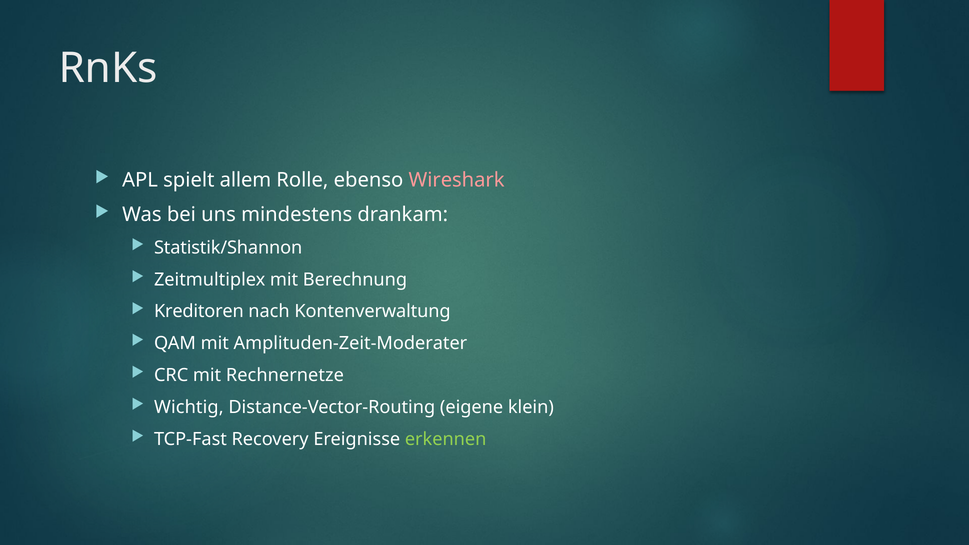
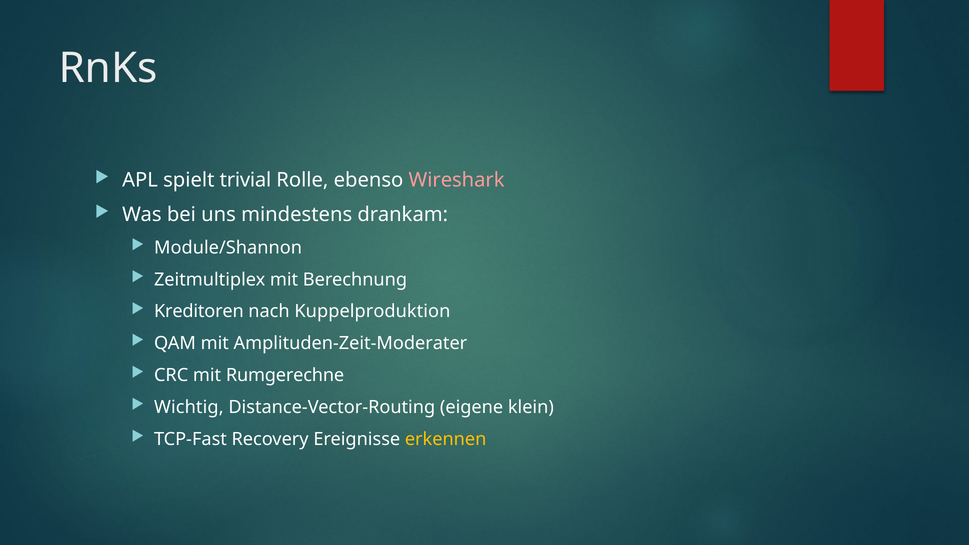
allem: allem -> trivial (246, 180)
Statistik/Shannon: Statistik/Shannon -> Module/Shannon (228, 248)
Kontenverwaltung: Kontenverwaltung -> Kuppelproduktion (372, 311)
Rechnernetze: Rechnernetze -> Rumgerechne (285, 375)
erkennen colour: light green -> yellow (446, 439)
